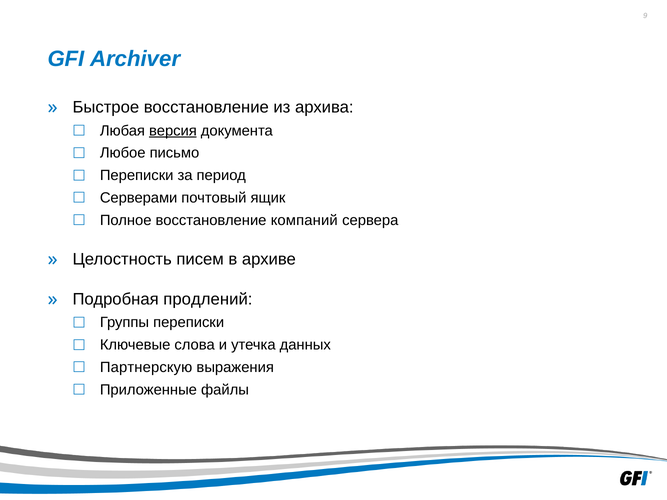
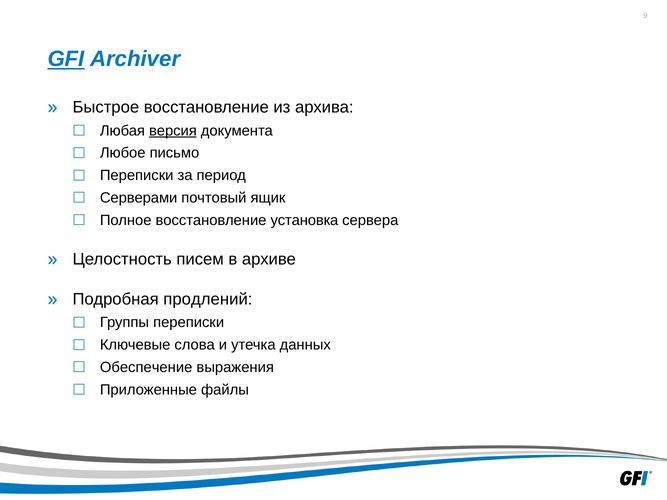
GFI underline: none -> present (66, 59)
компаний: компаний -> установка (304, 220)
Партнерскую: Партнерскую -> Обеспечение (146, 368)
